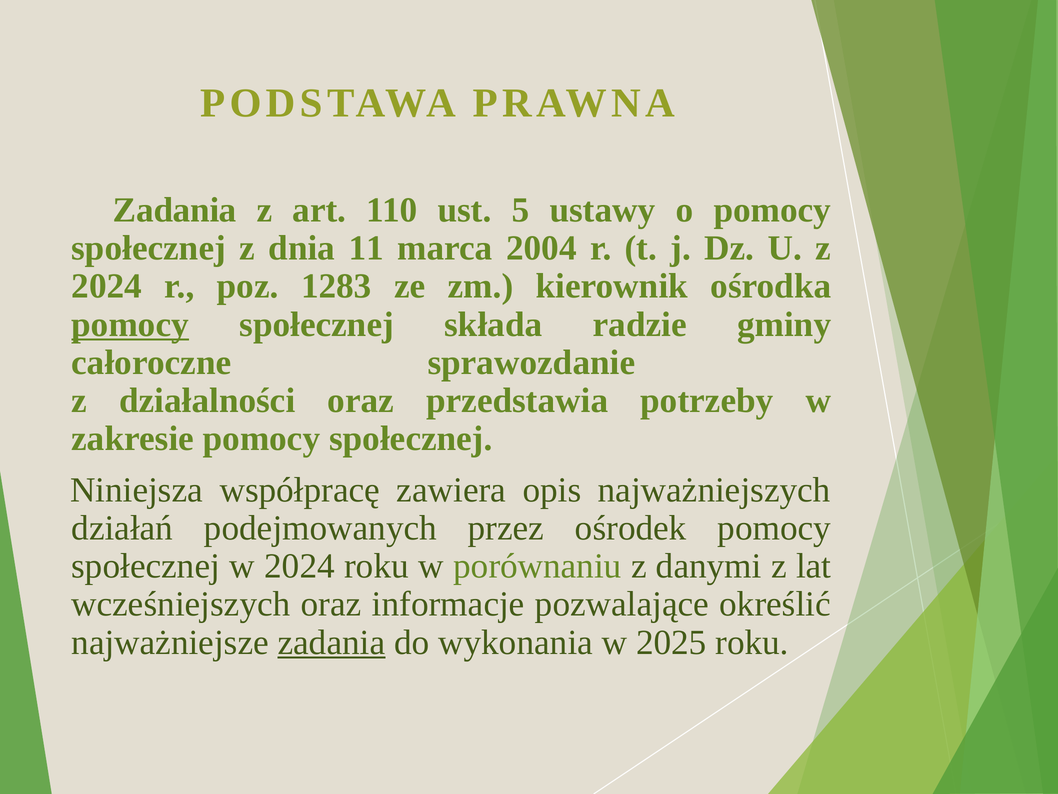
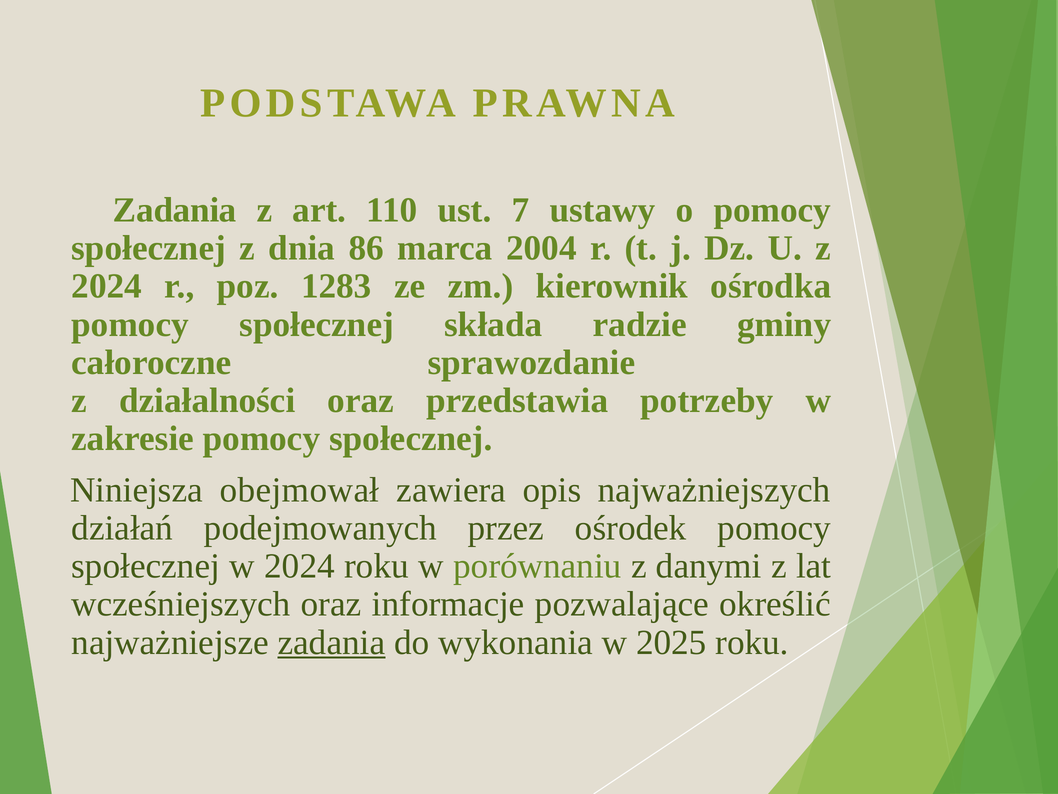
5: 5 -> 7 (520, 210)
11: 11 -> 86 (366, 248)
pomocy underline: present -> none (130, 324)
współpracę: współpracę -> obejmował (300, 490)
